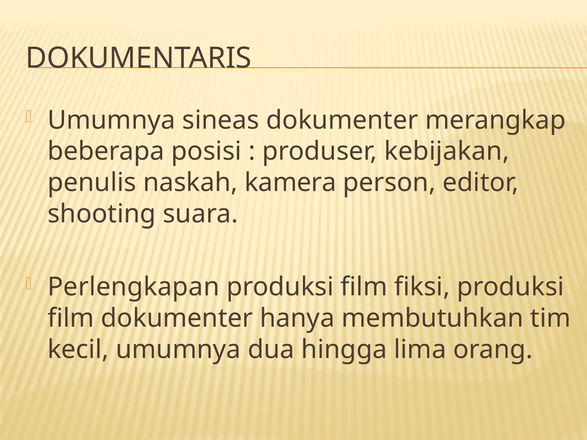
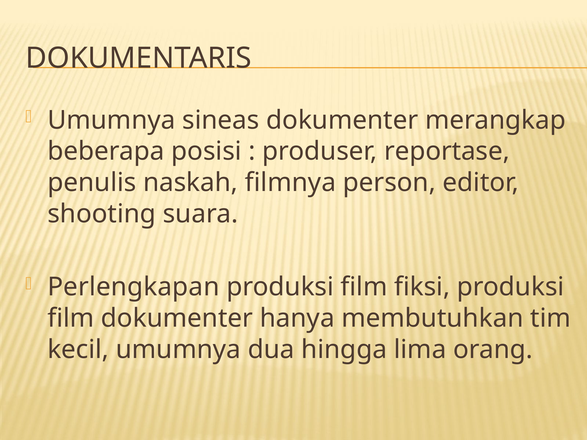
kebijakan: kebijakan -> reportase (447, 151)
kamera: kamera -> filmnya (290, 183)
